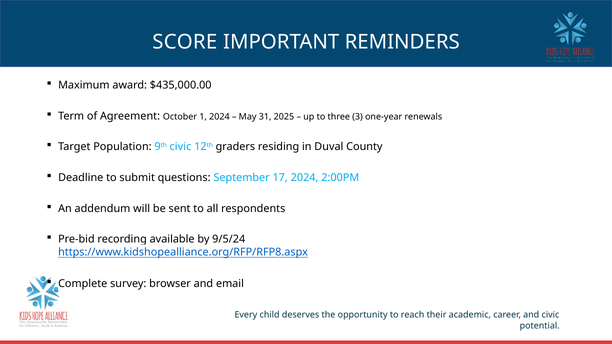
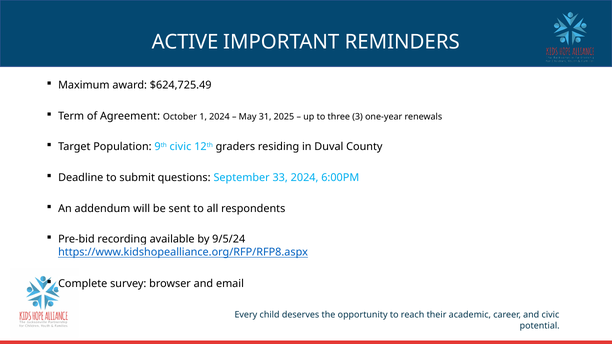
SCORE: SCORE -> ACTIVE (185, 42)
$435,000.00: $435,000.00 -> $624,725.49 (181, 85)
17: 17 -> 33 (280, 178)
2:00PM: 2:00PM -> 6:00PM (340, 178)
